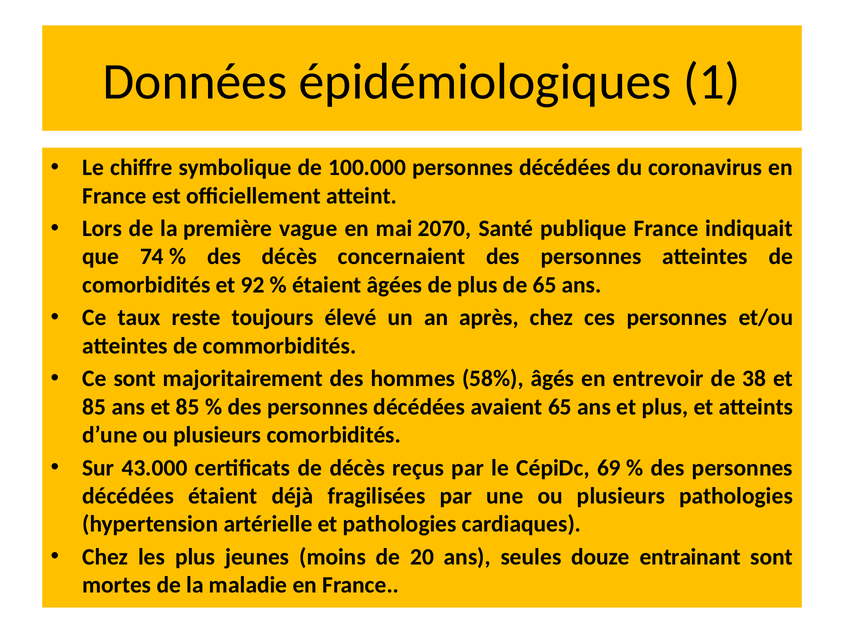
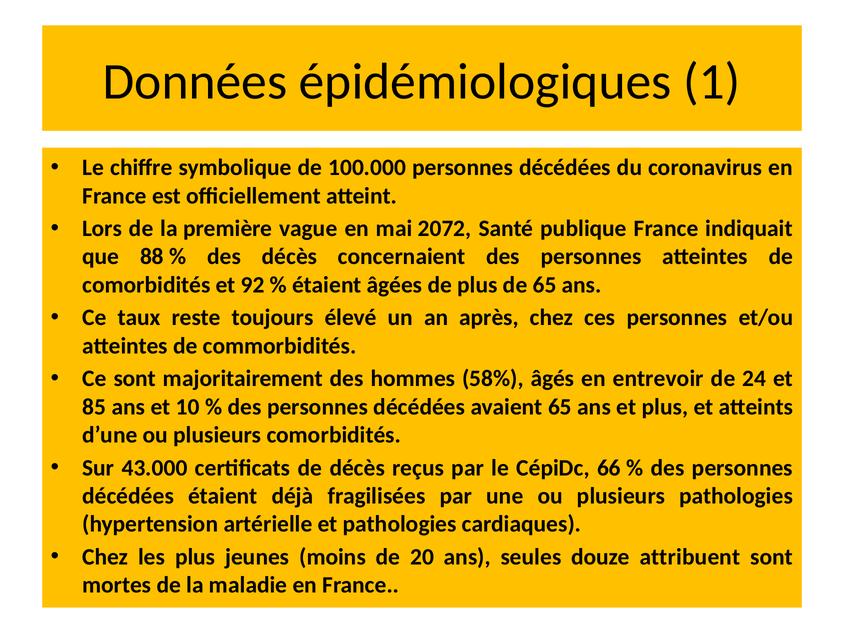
2070: 2070 -> 2072 (445, 229)
74: 74 -> 88 (152, 257)
38: 38 -> 24 (754, 379)
ans et 85: 85 -> 10 (188, 407)
69: 69 -> 66 (609, 468)
entrainant: entrainant -> attribuent (690, 557)
